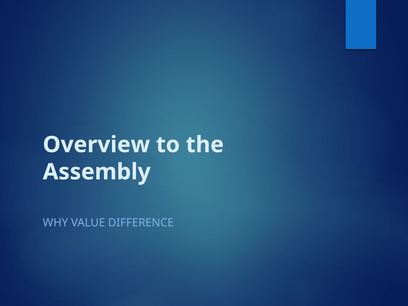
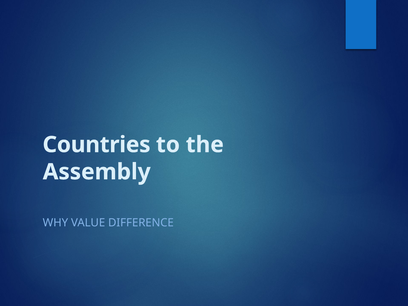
Overview: Overview -> Countries (97, 145)
